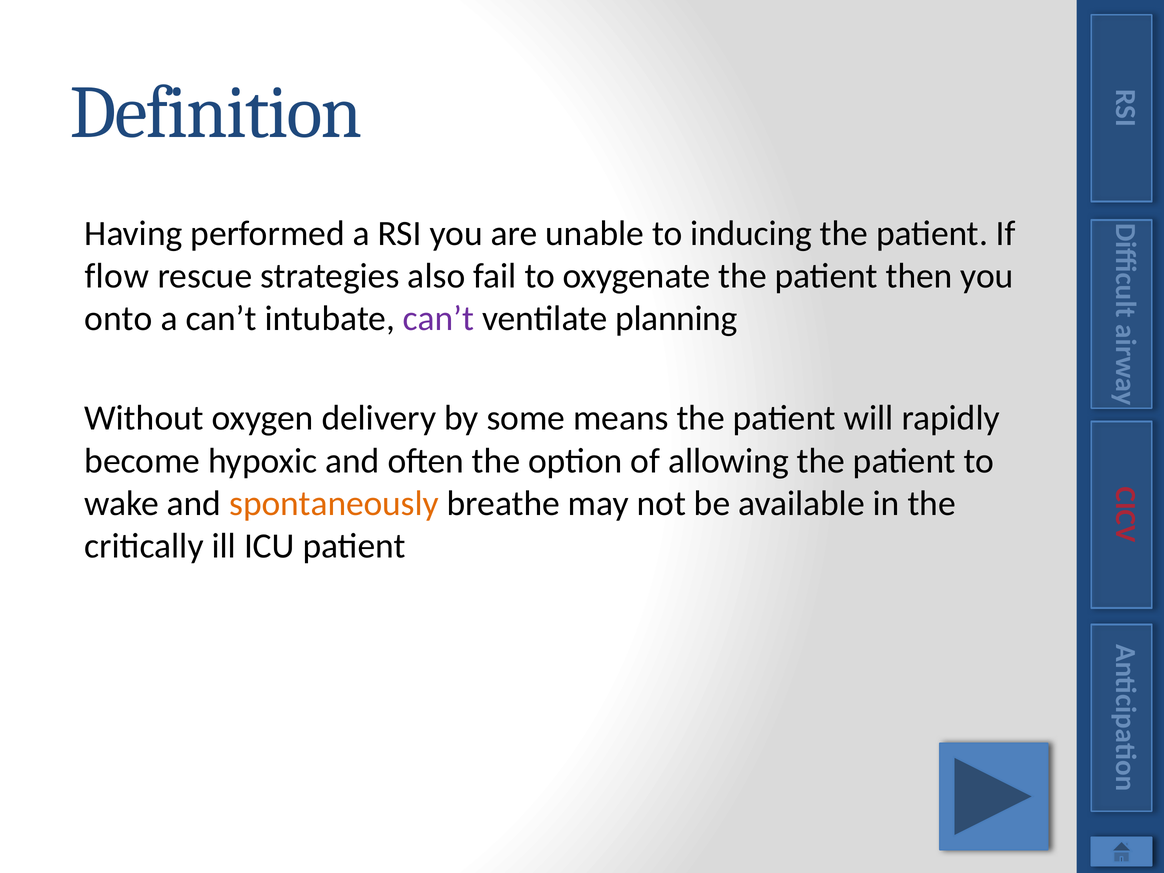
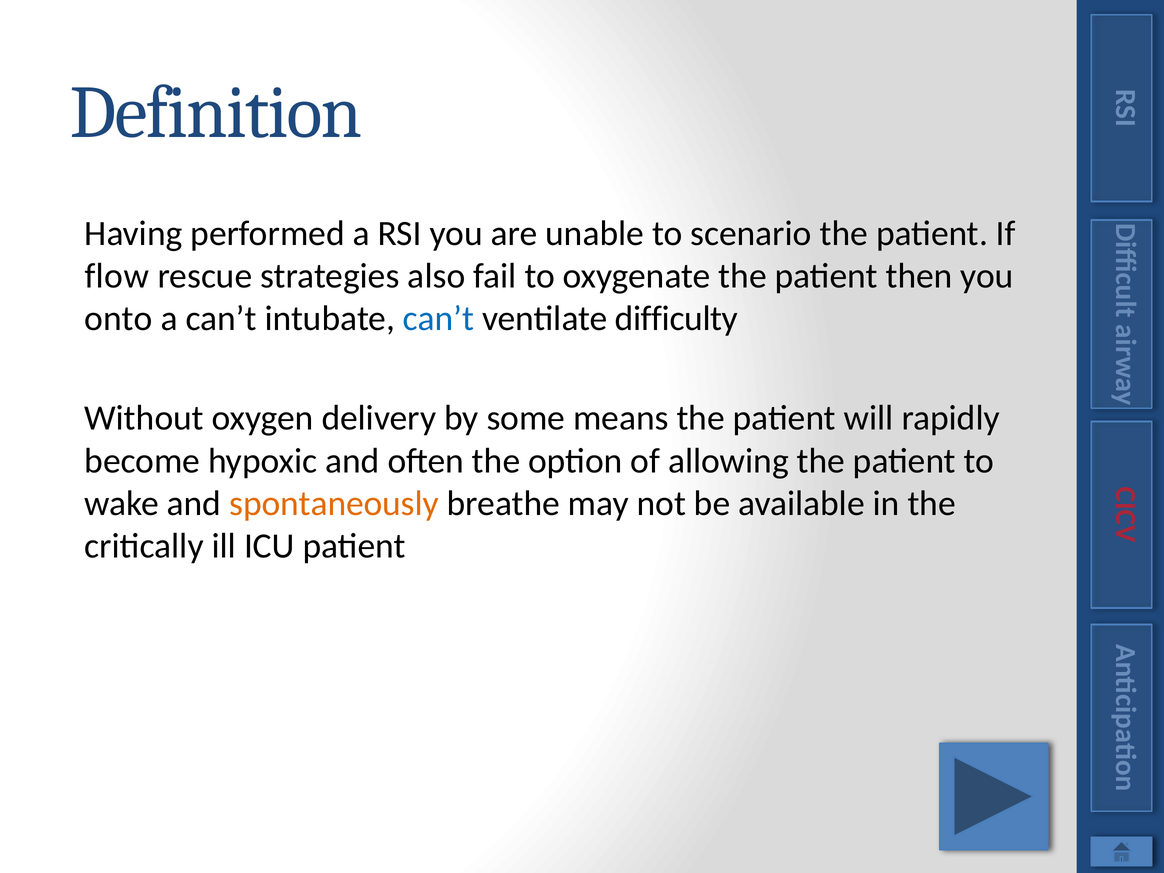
inducing: inducing -> scenario (751, 233)
can’t colour: purple -> blue (439, 319)
planning: planning -> difficulty (676, 319)
